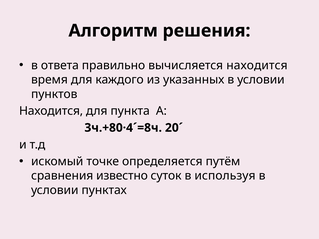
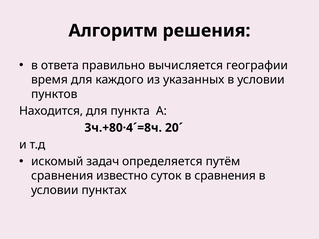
вычисляется находится: находится -> географии (257, 65)
точке: точке -> задач (103, 162)
в используя: используя -> сравнения (225, 176)
